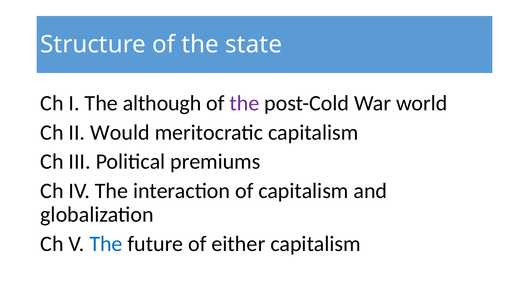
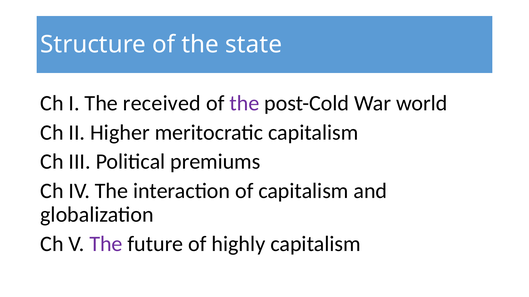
although: although -> received (162, 103)
Would: Would -> Higher (120, 133)
The colour: blue -> purple (106, 244)
either: either -> highly (238, 244)
